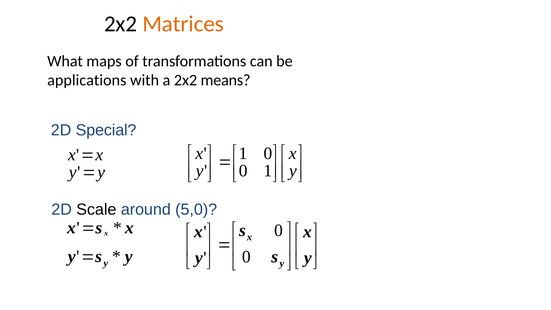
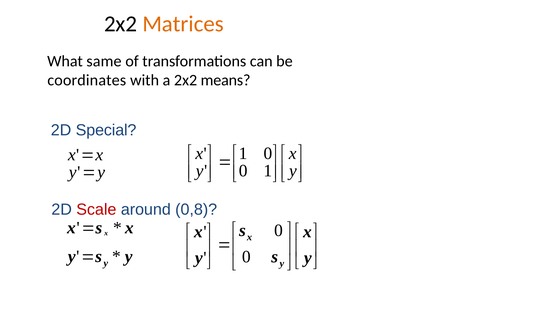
maps: maps -> same (104, 61)
applications: applications -> coordinates (87, 80)
Scale colour: black -> red (96, 209)
5,0: 5,0 -> 0,8 (196, 209)
